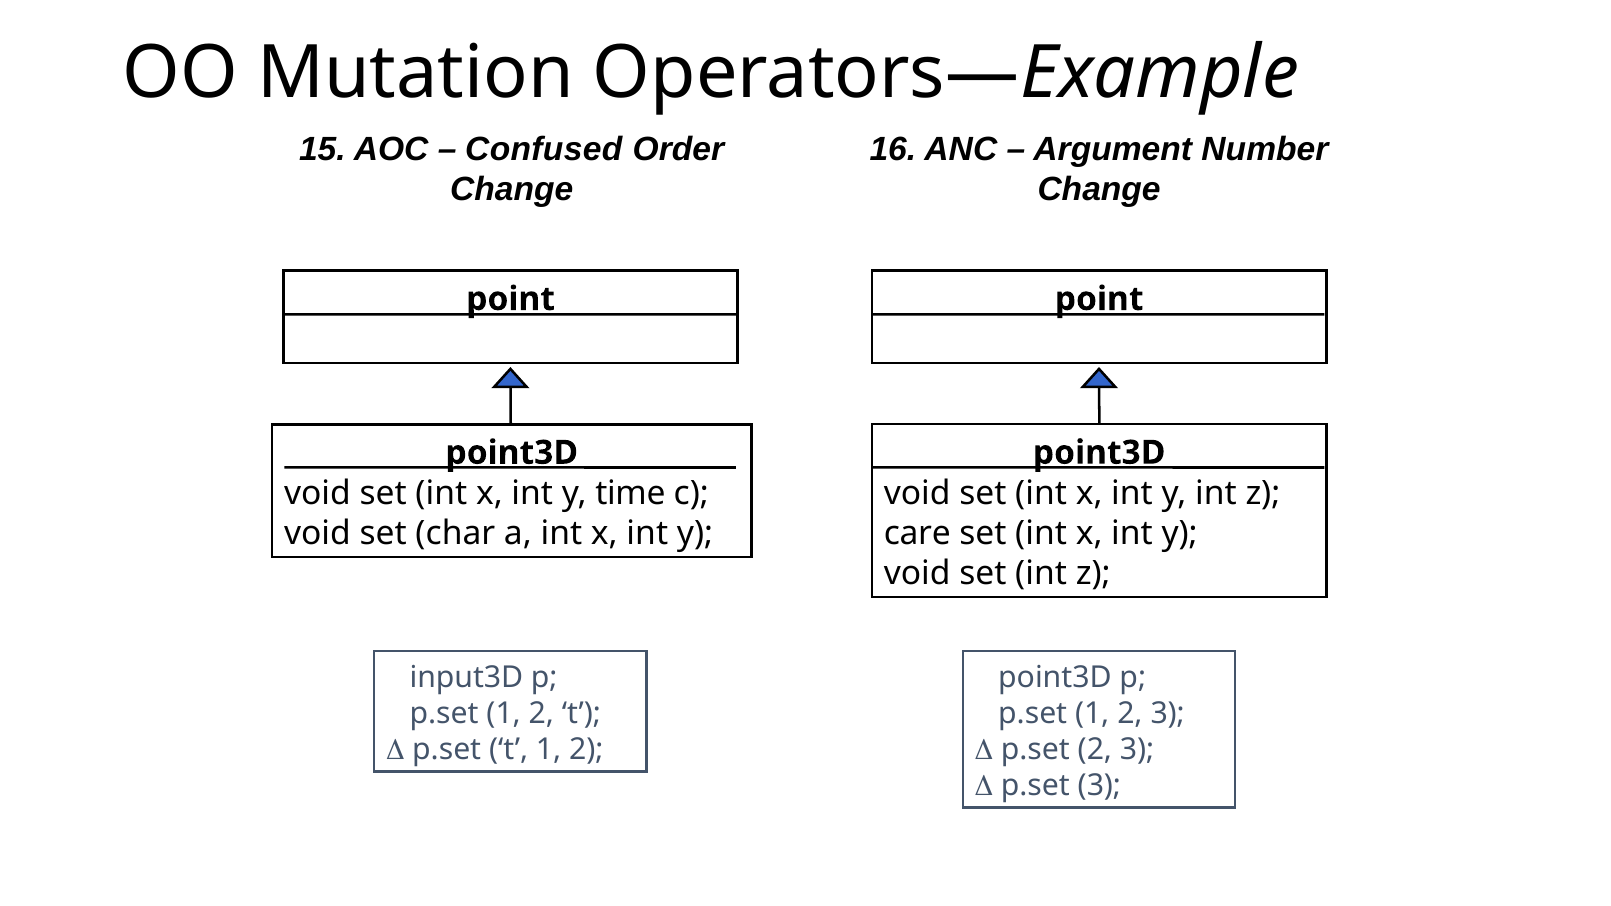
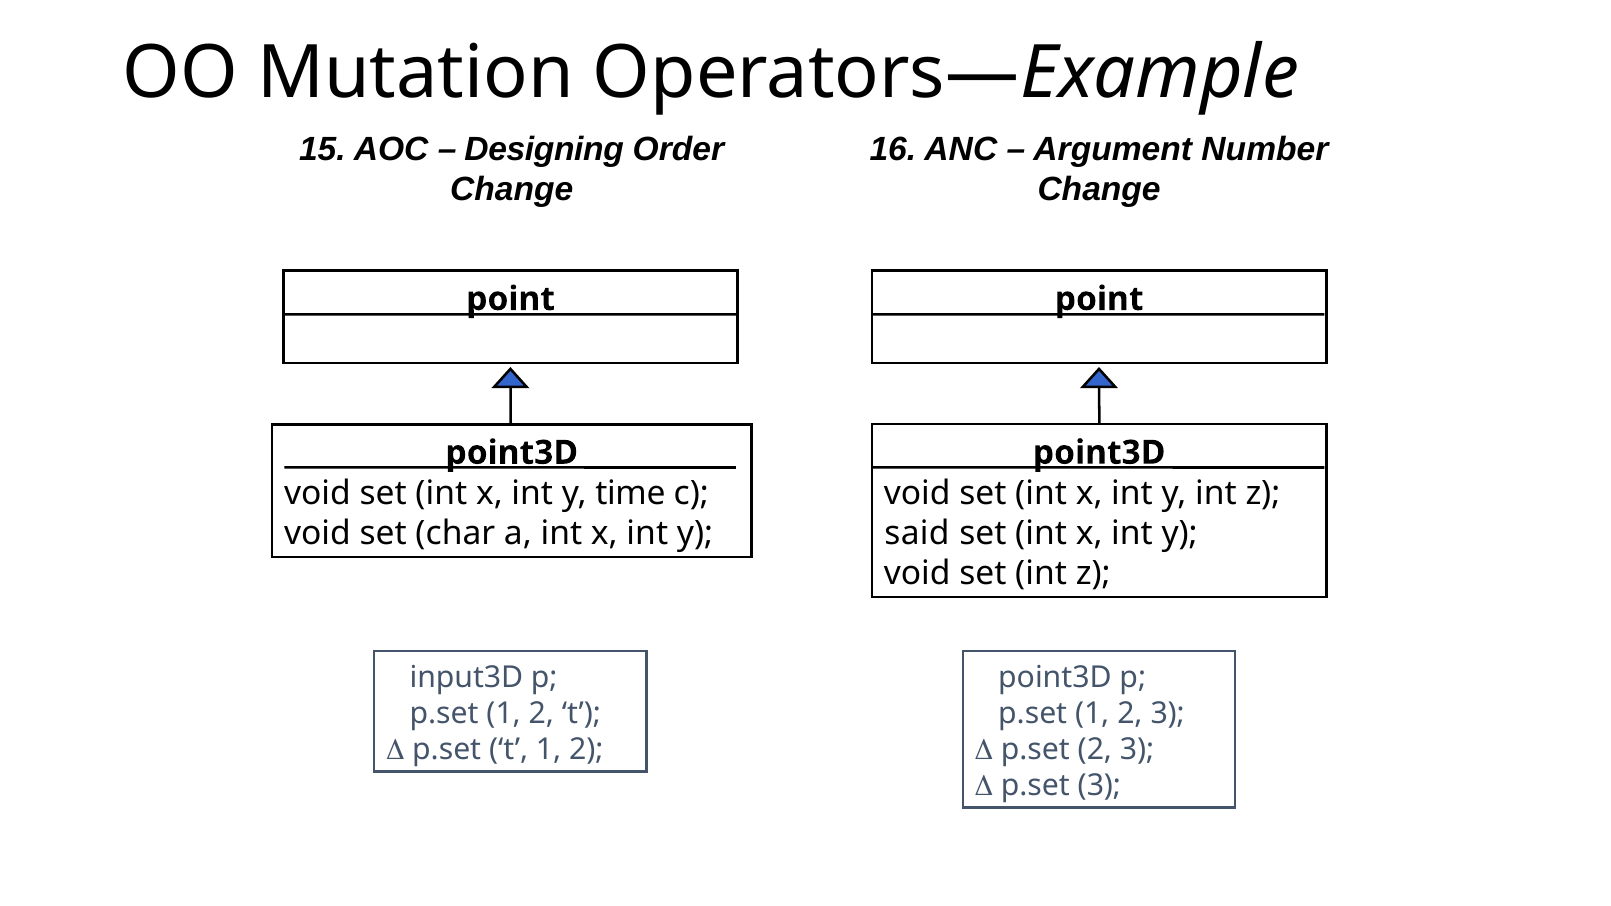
Confused: Confused -> Designing (544, 149)
care: care -> said (917, 533)
